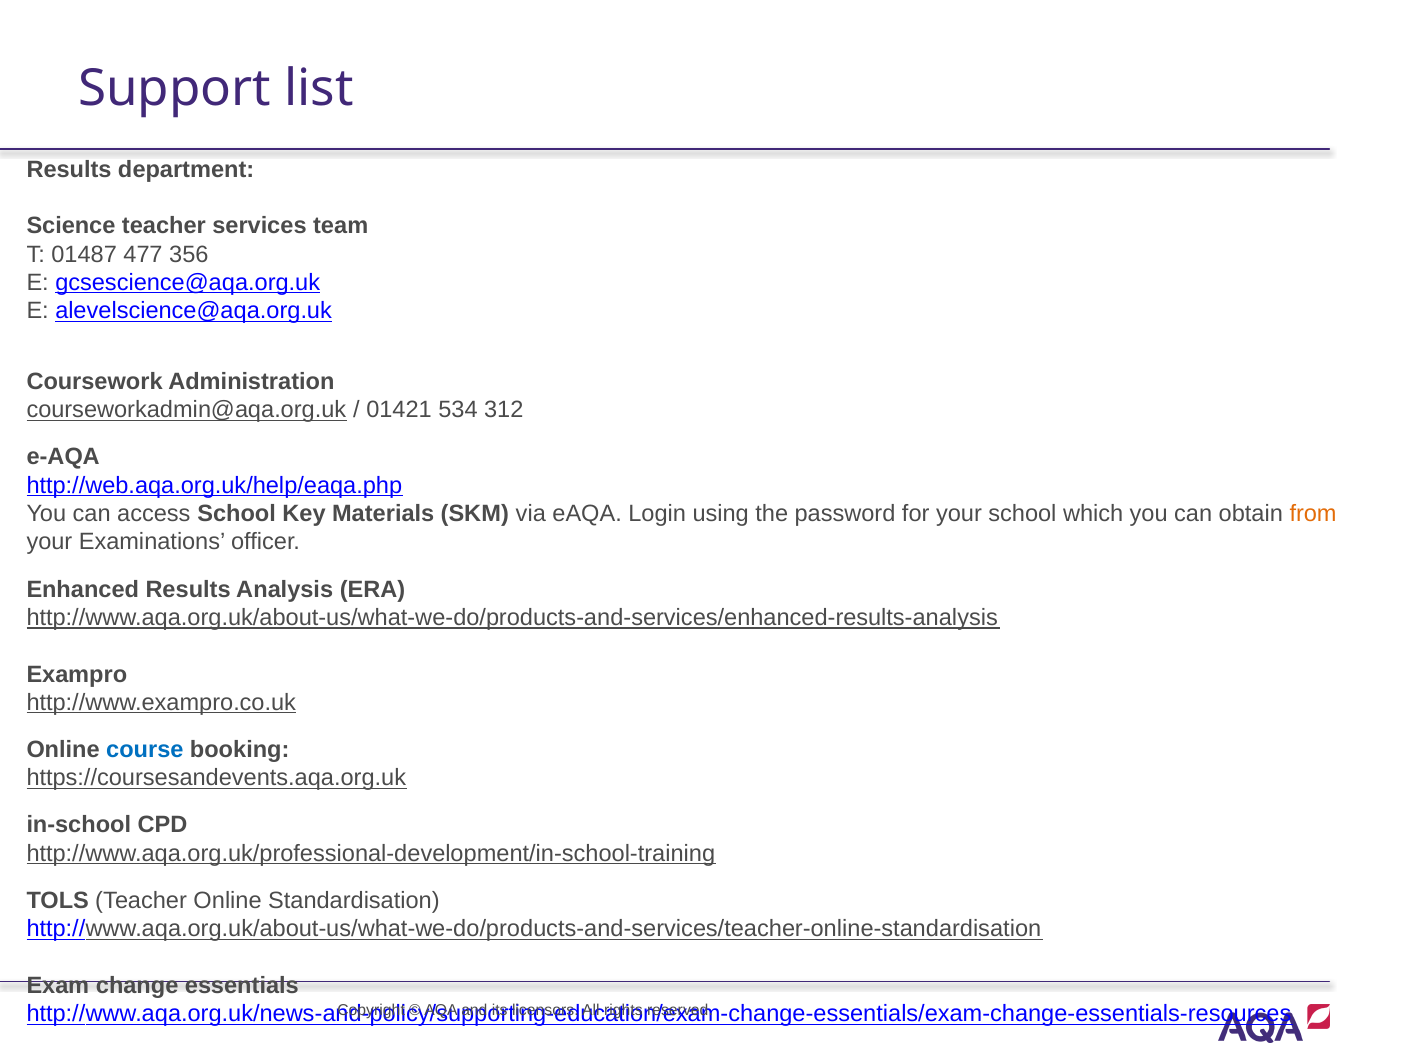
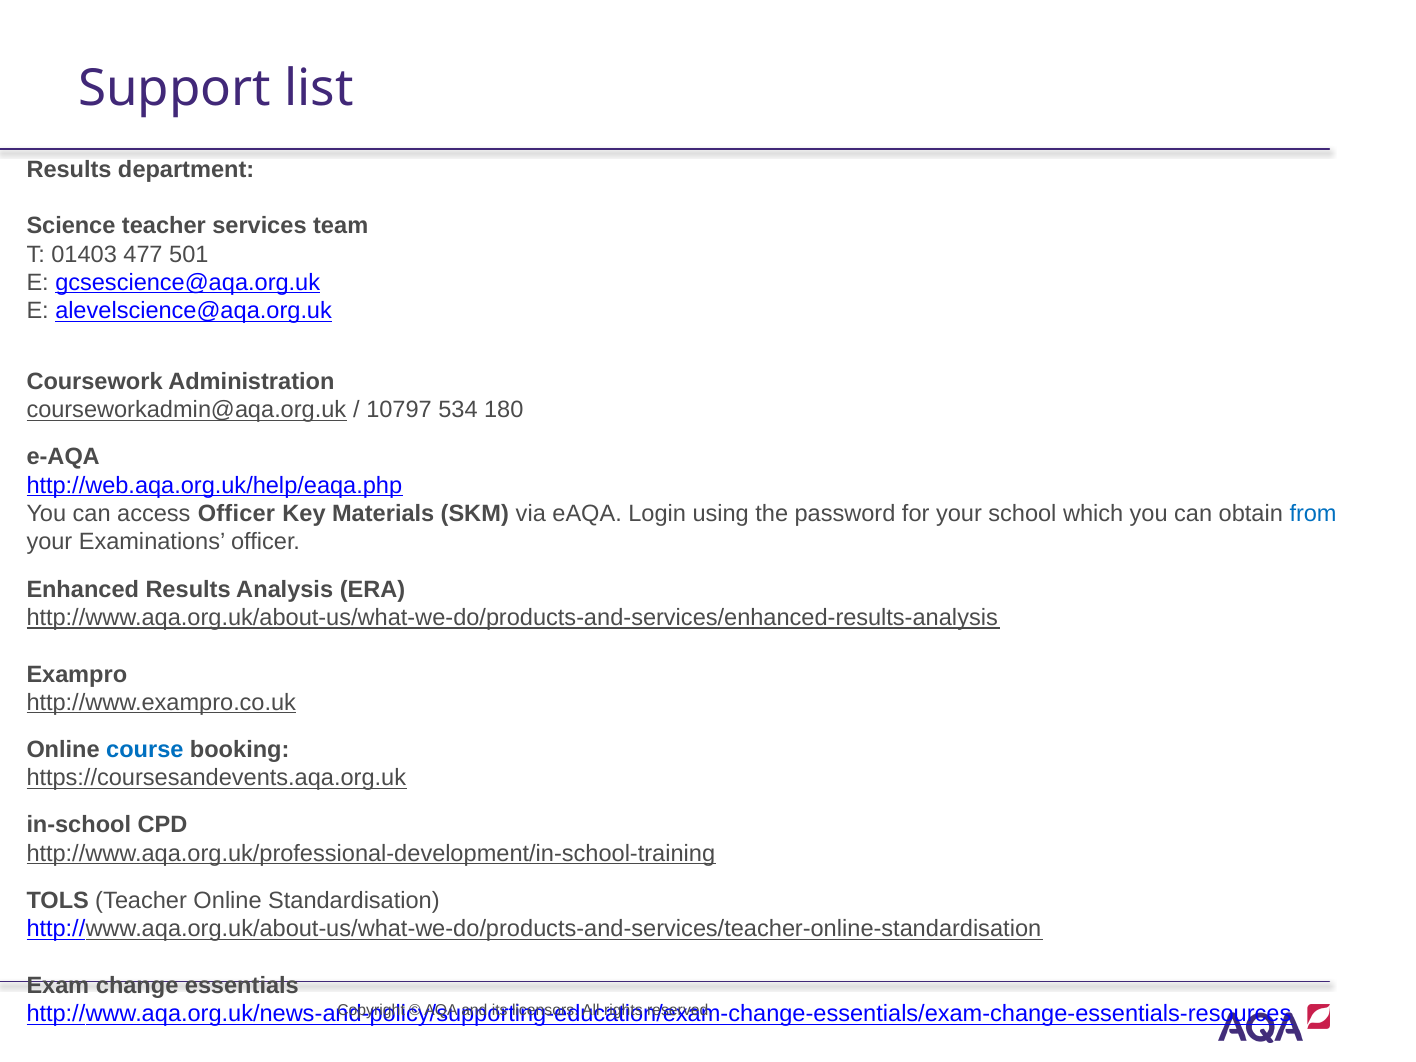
01487: 01487 -> 01403 (84, 254)
356: 356 -> 501 (189, 254)
01421: 01421 -> 10797 (399, 410)
312: 312 -> 180 (504, 410)
access School: School -> Officer (236, 514)
from colour: orange -> blue (1313, 514)
